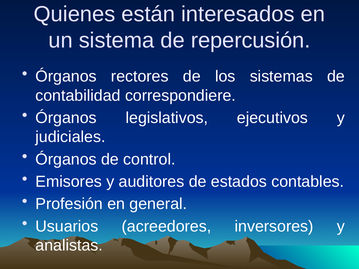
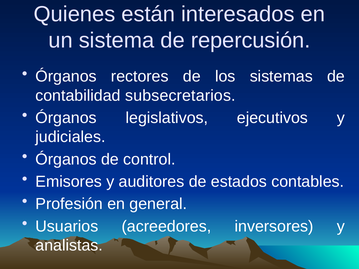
correspondiere: correspondiere -> subsecretarios (180, 96)
